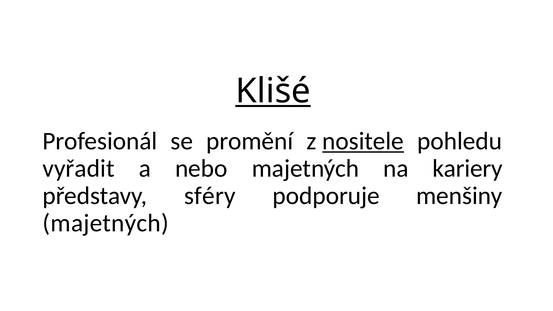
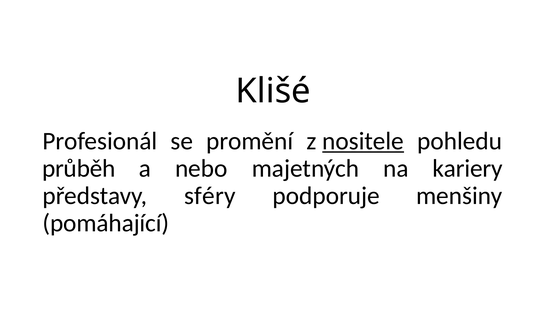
Klišé underline: present -> none (273, 91)
vyřadit: vyřadit -> průběh (79, 168)
majetných: majetných -> pomáhající (106, 223)
